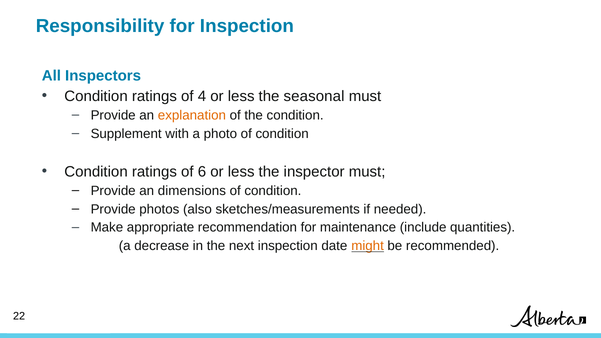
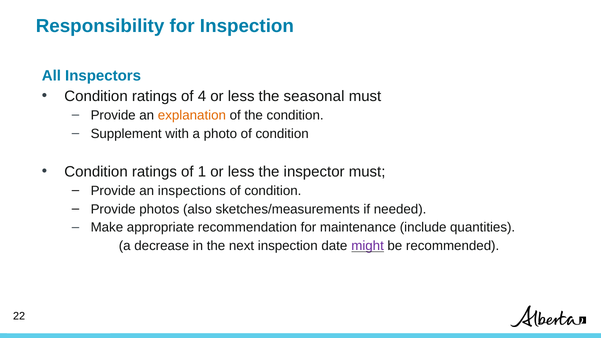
6: 6 -> 1 (202, 172)
dimensions: dimensions -> inspections (192, 191)
might colour: orange -> purple (368, 246)
